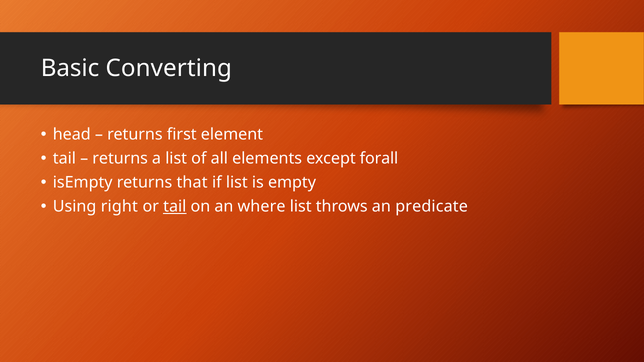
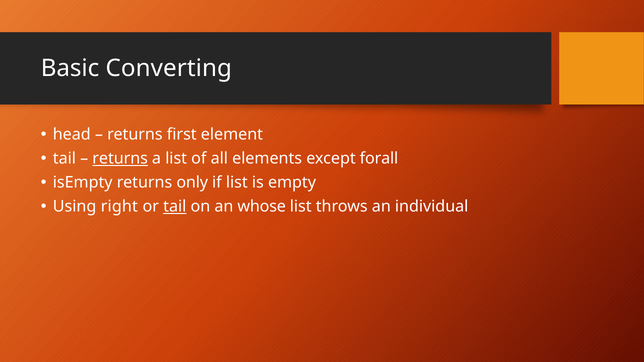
returns underline: none -> present (120, 159)
that: that -> only (192, 183)
where: where -> whose (262, 207)
predicate: predicate -> individual (432, 207)
